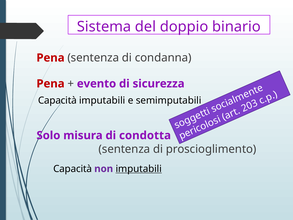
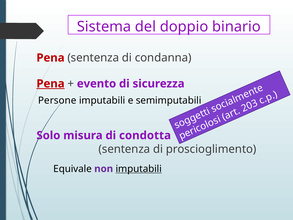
Pena underline: none -> present (51, 84)
Capacità: Capacità -> Persone (57, 100)
Capacità: Capacità -> Equivale (73, 169)
